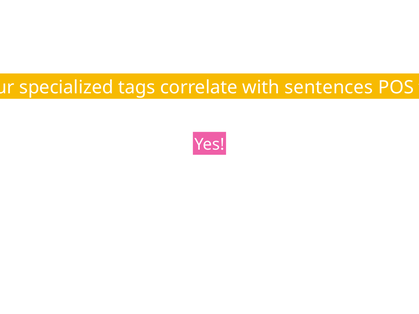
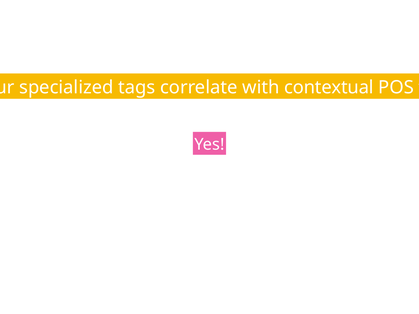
sentences: sentences -> contextual (329, 87)
